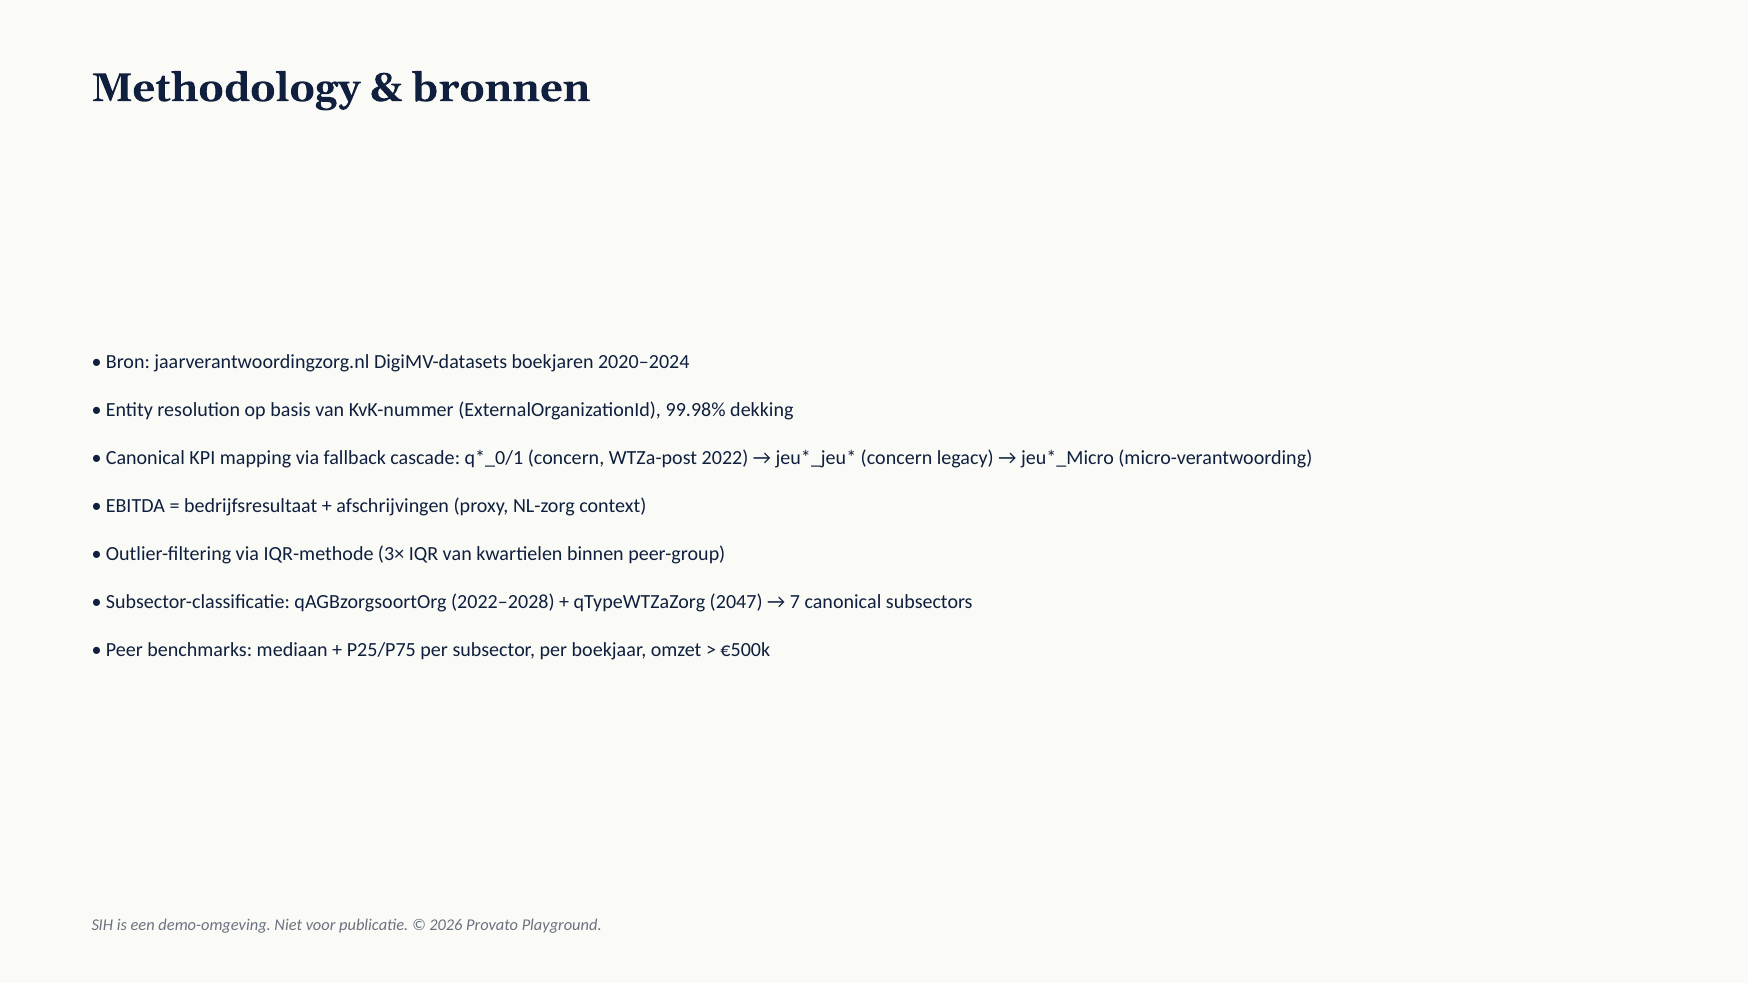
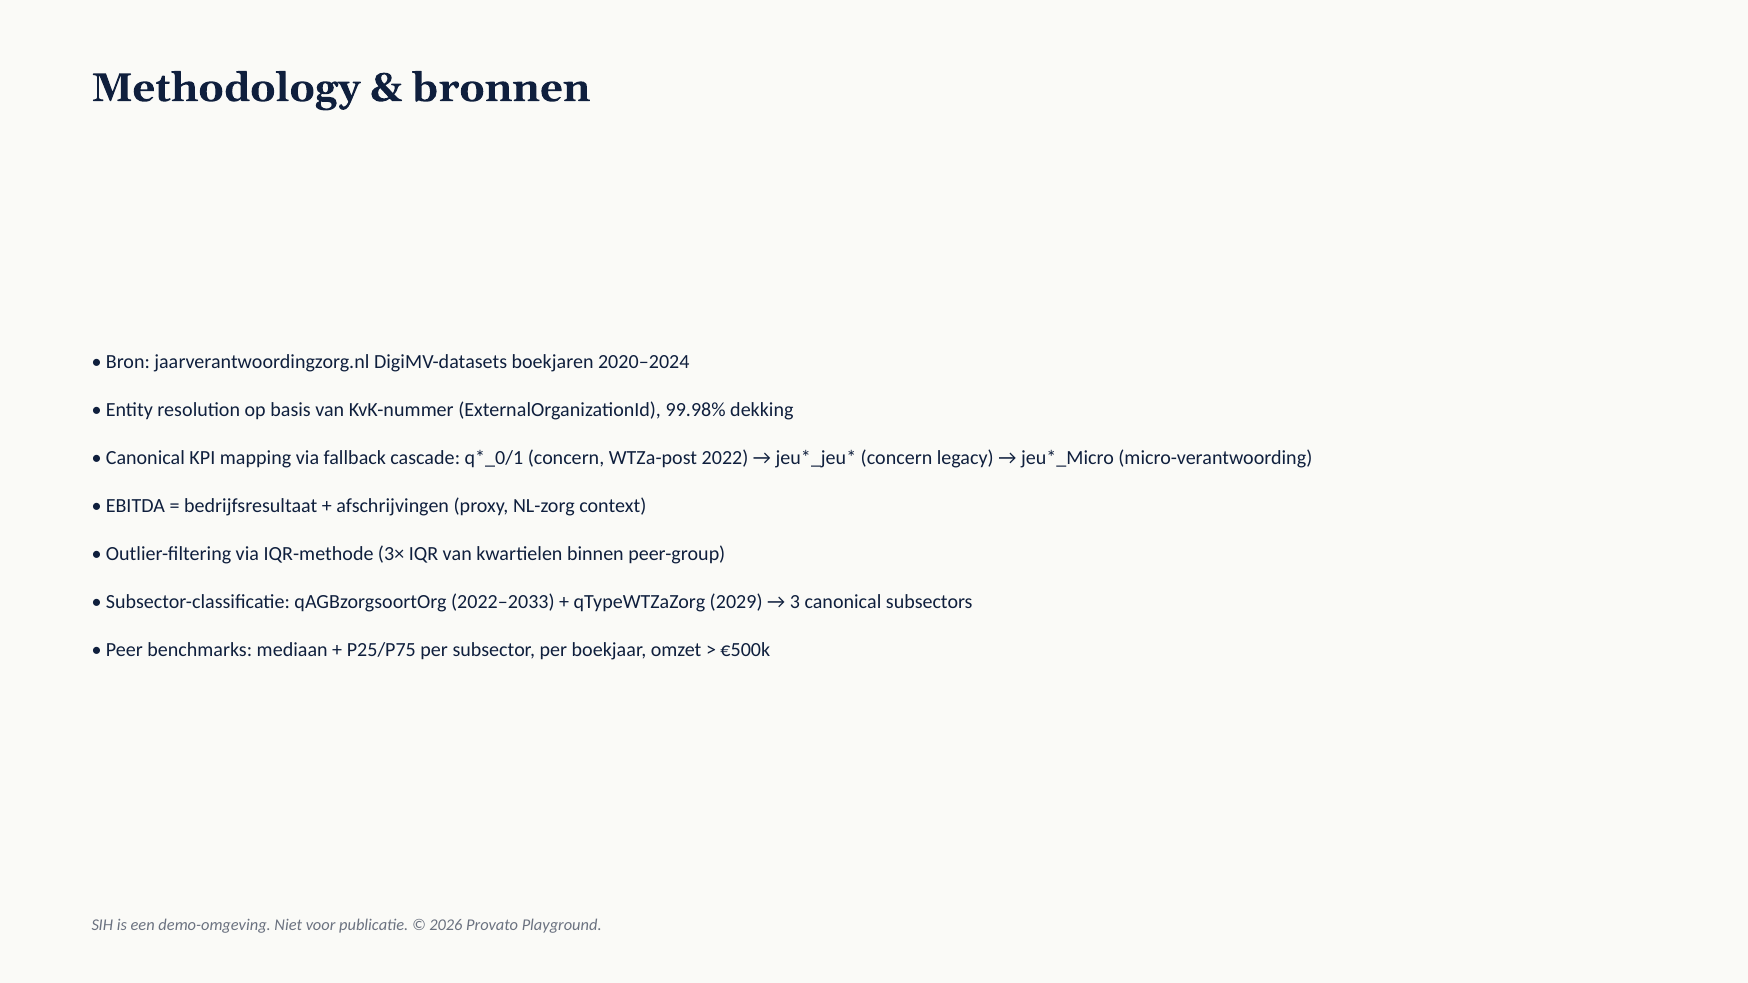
2022–2028: 2022–2028 -> 2022–2033 (503, 602)
2047: 2047 -> 2029 (736, 602)
7: 7 -> 3 (795, 602)
